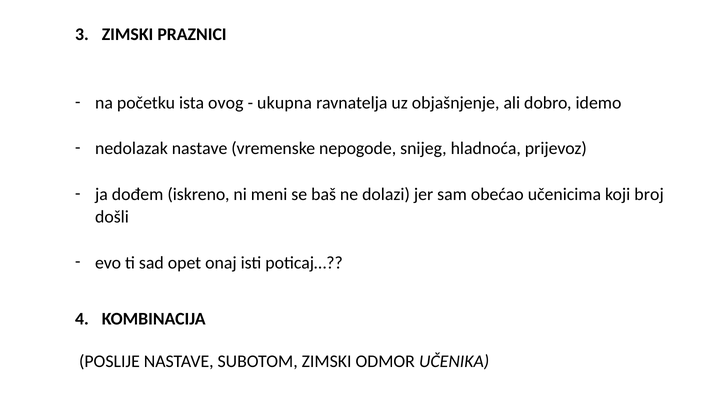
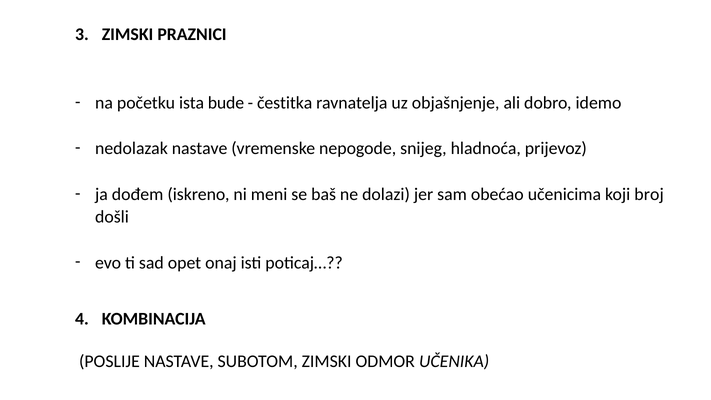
ovog: ovog -> bude (226, 103)
ukupna: ukupna -> čestitka (285, 103)
